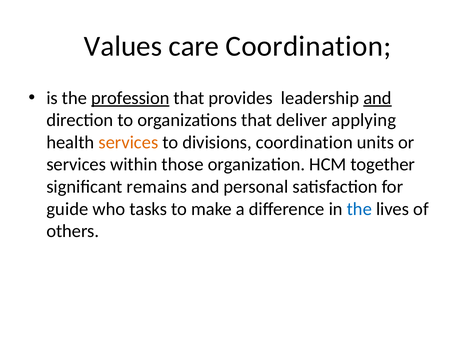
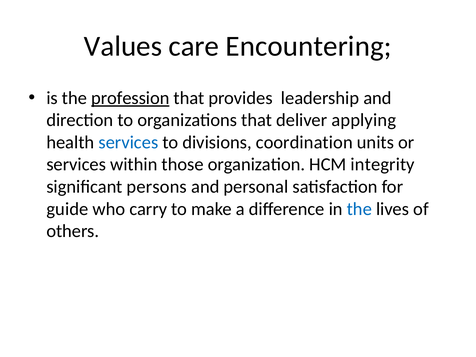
care Coordination: Coordination -> Encountering (309, 46)
and underline: present -> none (377, 98)
services colour: orange -> blue (128, 142)
together: together -> integrity (383, 165)
remains: remains -> persons (157, 187)
tasks: tasks -> carry (148, 209)
